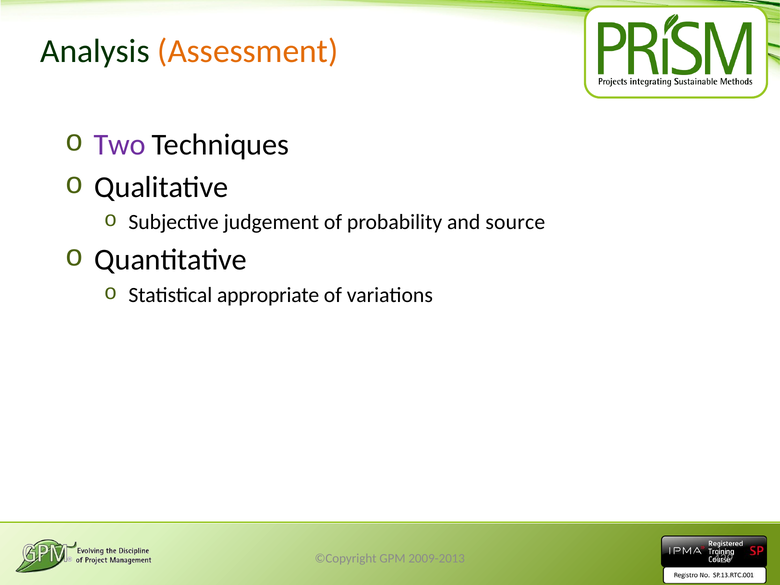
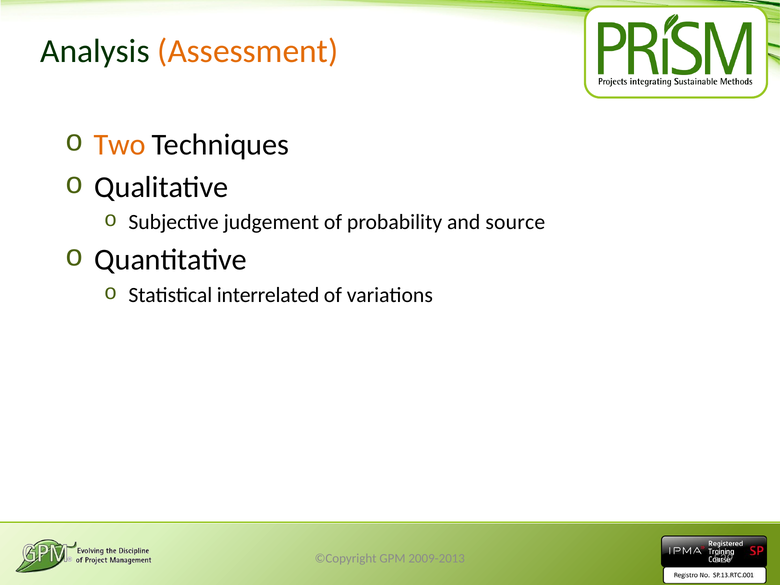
Two colour: purple -> orange (120, 145)
appropriate: appropriate -> interrelated (268, 295)
429: 429 -> 529 (723, 559)
